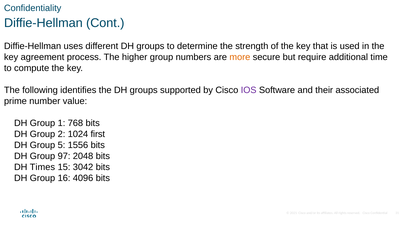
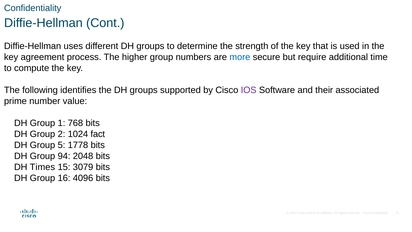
more colour: orange -> blue (240, 57)
first: first -> fact (98, 134)
1556: 1556 -> 1778 (78, 145)
97: 97 -> 94 (64, 156)
3042: 3042 -> 3079 (83, 167)
